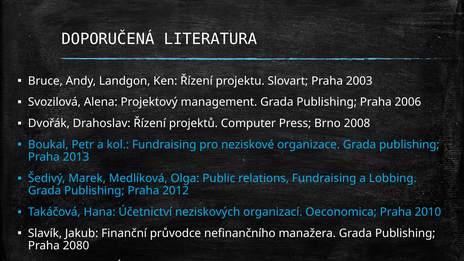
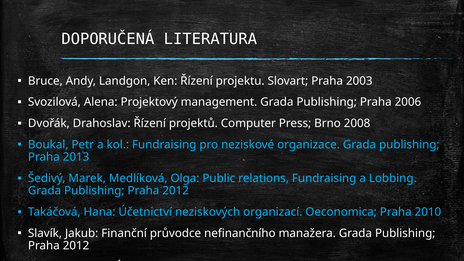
2080: 2080 -> 2012 (76, 246)
